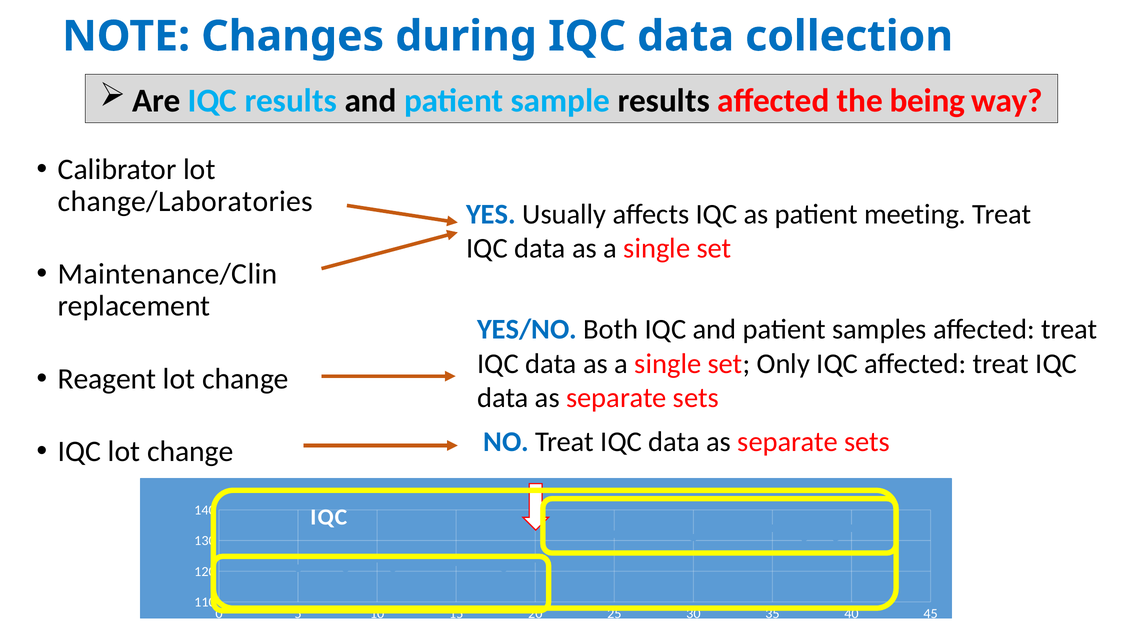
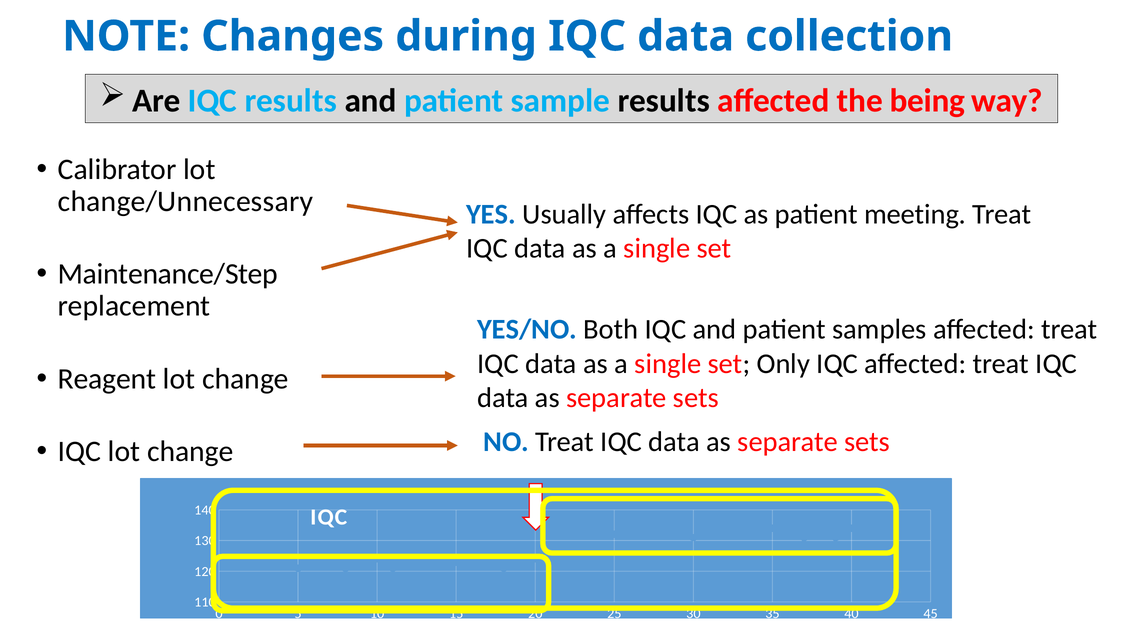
change/Laboratories: change/Laboratories -> change/Unnecessary (185, 202)
Maintenance/Clin: Maintenance/Clin -> Maintenance/Step (168, 274)
